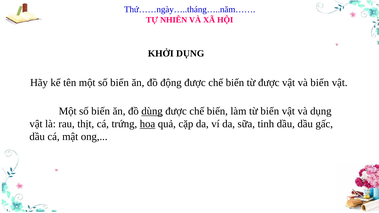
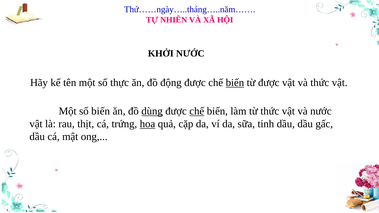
KHỞI DỤNG: DỤNG -> NƯỚC (190, 54)
tên một số biến: biến -> thực (120, 83)
biến underline: none -> present (235, 83)
và biến: biến -> thức (320, 83)
chế underline: none -> present (197, 111)
từ biến: biến -> thức (270, 111)
và dụng: dụng -> nước (321, 111)
